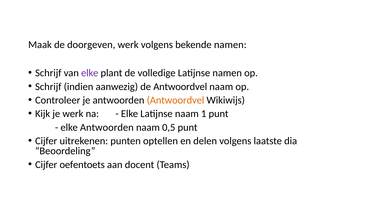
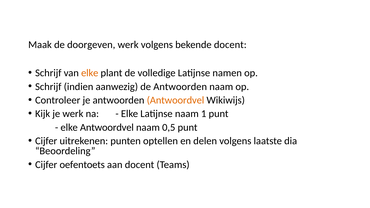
bekende namen: namen -> docent (230, 45)
elke colour: purple -> orange (90, 73)
de Antwoordvel: Antwoordvel -> Antwoorden (180, 87)
elke Antwoorden: Antwoorden -> Antwoordvel (107, 127)
